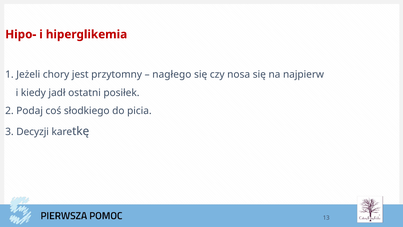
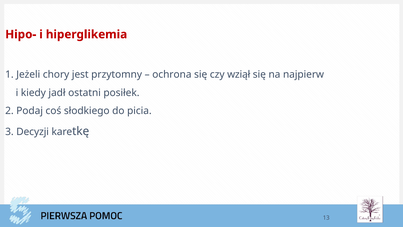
nagłego: nagłego -> ochrona (172, 75)
nosa: nosa -> wziął (239, 75)
